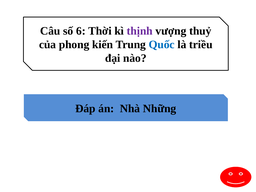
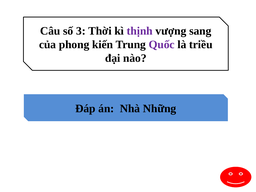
6: 6 -> 3 (81, 31)
thuỷ: thuỷ -> sang (200, 31)
Quốc colour: blue -> purple (162, 45)
